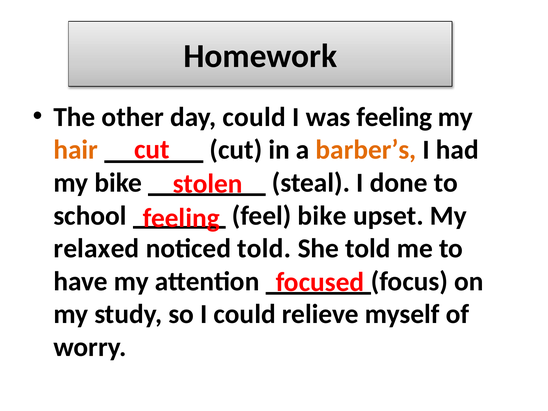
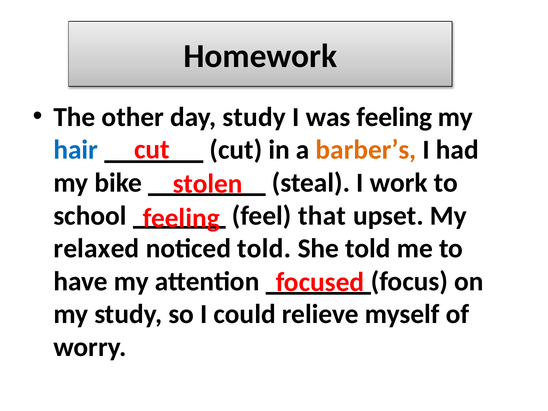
day could: could -> study (254, 117)
hair colour: orange -> blue (76, 150)
done: done -> work (399, 183)
feel bike: bike -> that (322, 216)
